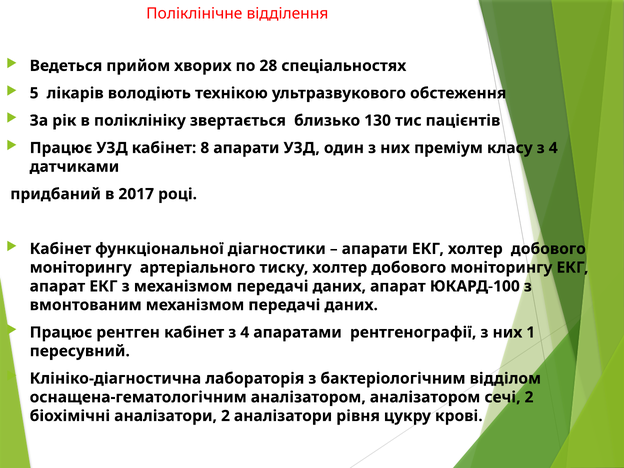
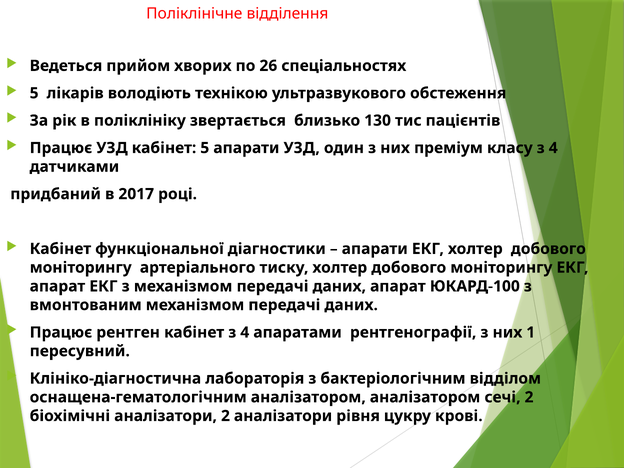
28: 28 -> 26 (268, 66)
кабінет 8: 8 -> 5 (205, 148)
